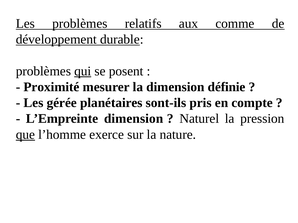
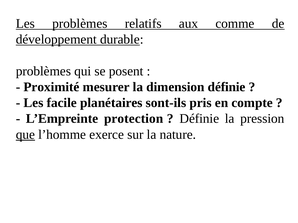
qui underline: present -> none (83, 71)
gérée: gérée -> facile (62, 103)
L’Empreinte dimension: dimension -> protection (134, 119)
Naturel: Naturel -> Définie (199, 119)
